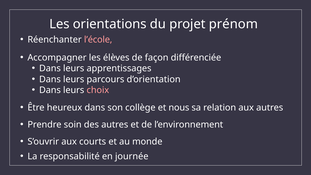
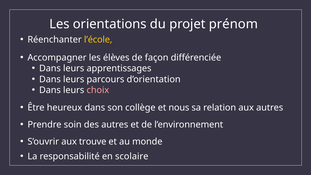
l’école colour: pink -> yellow (98, 40)
courts: courts -> trouve (93, 141)
journée: journée -> scolaire (132, 156)
